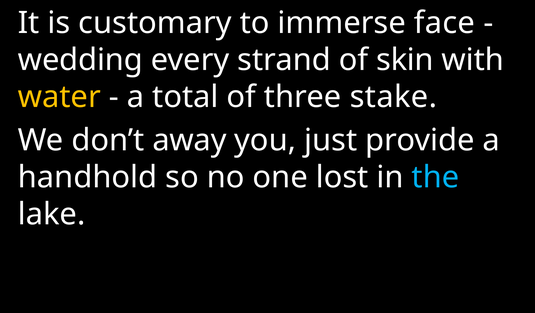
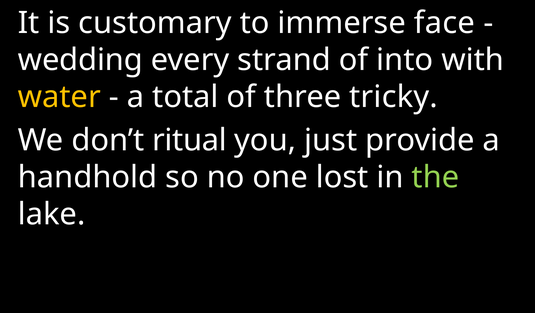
skin: skin -> into (405, 60)
stake: stake -> tricky (393, 97)
away: away -> ritual (190, 141)
the colour: light blue -> light green (435, 178)
